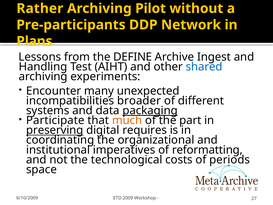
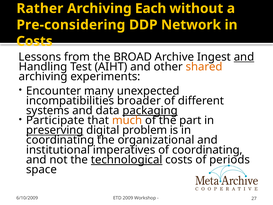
Pilot: Pilot -> Each (151, 8)
Pre-participants: Pre-participants -> Pre-considering (71, 25)
Plans: Plans -> Costs (34, 41)
DEFINE: DEFINE -> BROAD (133, 57)
and underline: none -> present (244, 57)
shared colour: blue -> orange (204, 67)
requires: requires -> problem (145, 130)
of reformatting: reformatting -> coordinating (207, 150)
technological underline: none -> present (127, 159)
